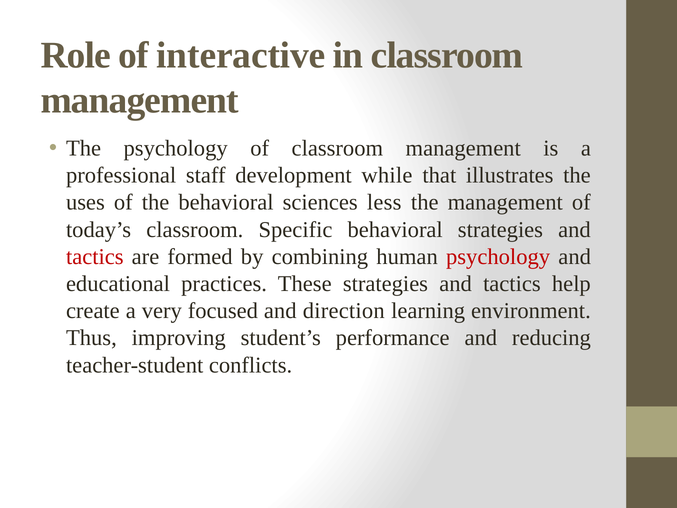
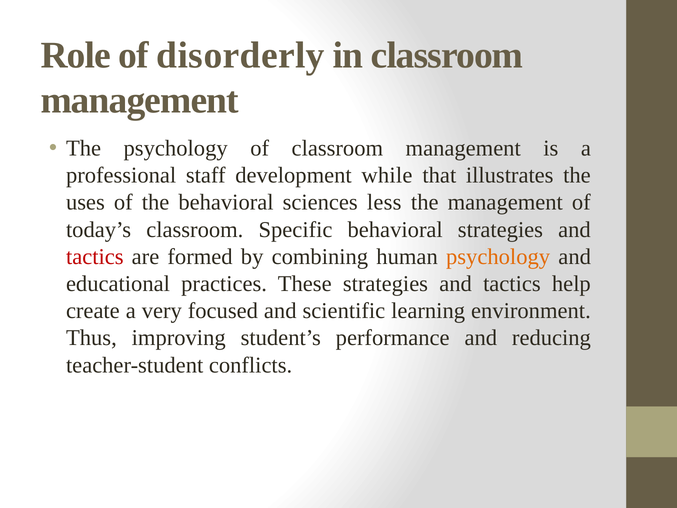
interactive: interactive -> disorderly (241, 55)
psychology colour: red -> orange (498, 257)
direction: direction -> scientific (344, 311)
